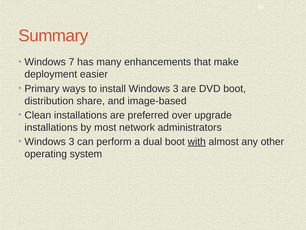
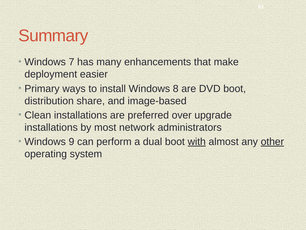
install Windows 3: 3 -> 8 (176, 88)
3: 3 -> 9 (71, 141)
other underline: none -> present (272, 141)
